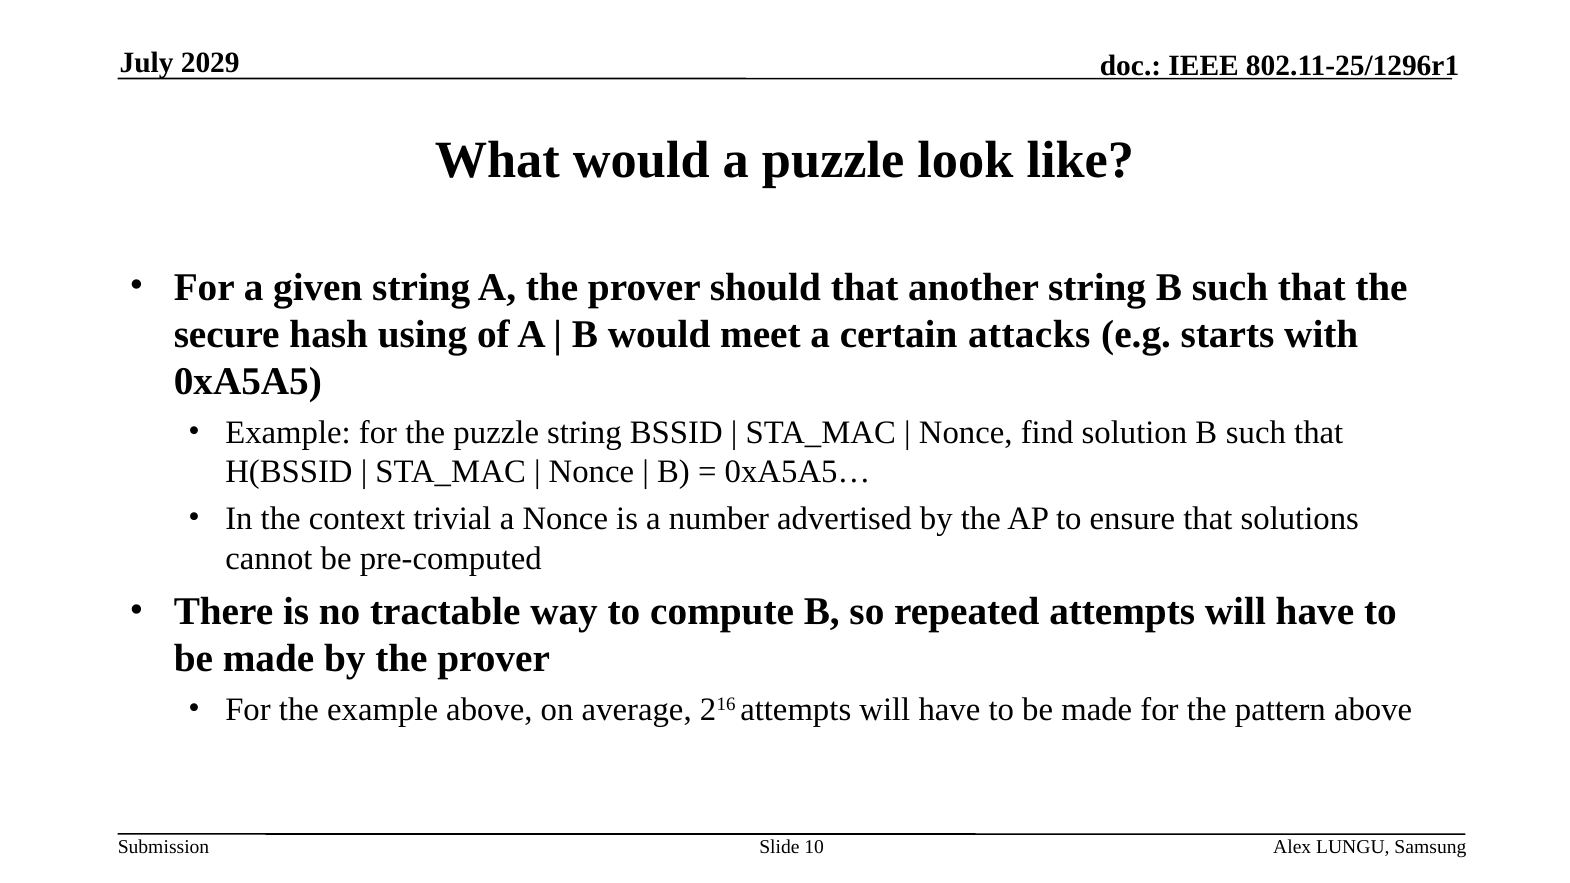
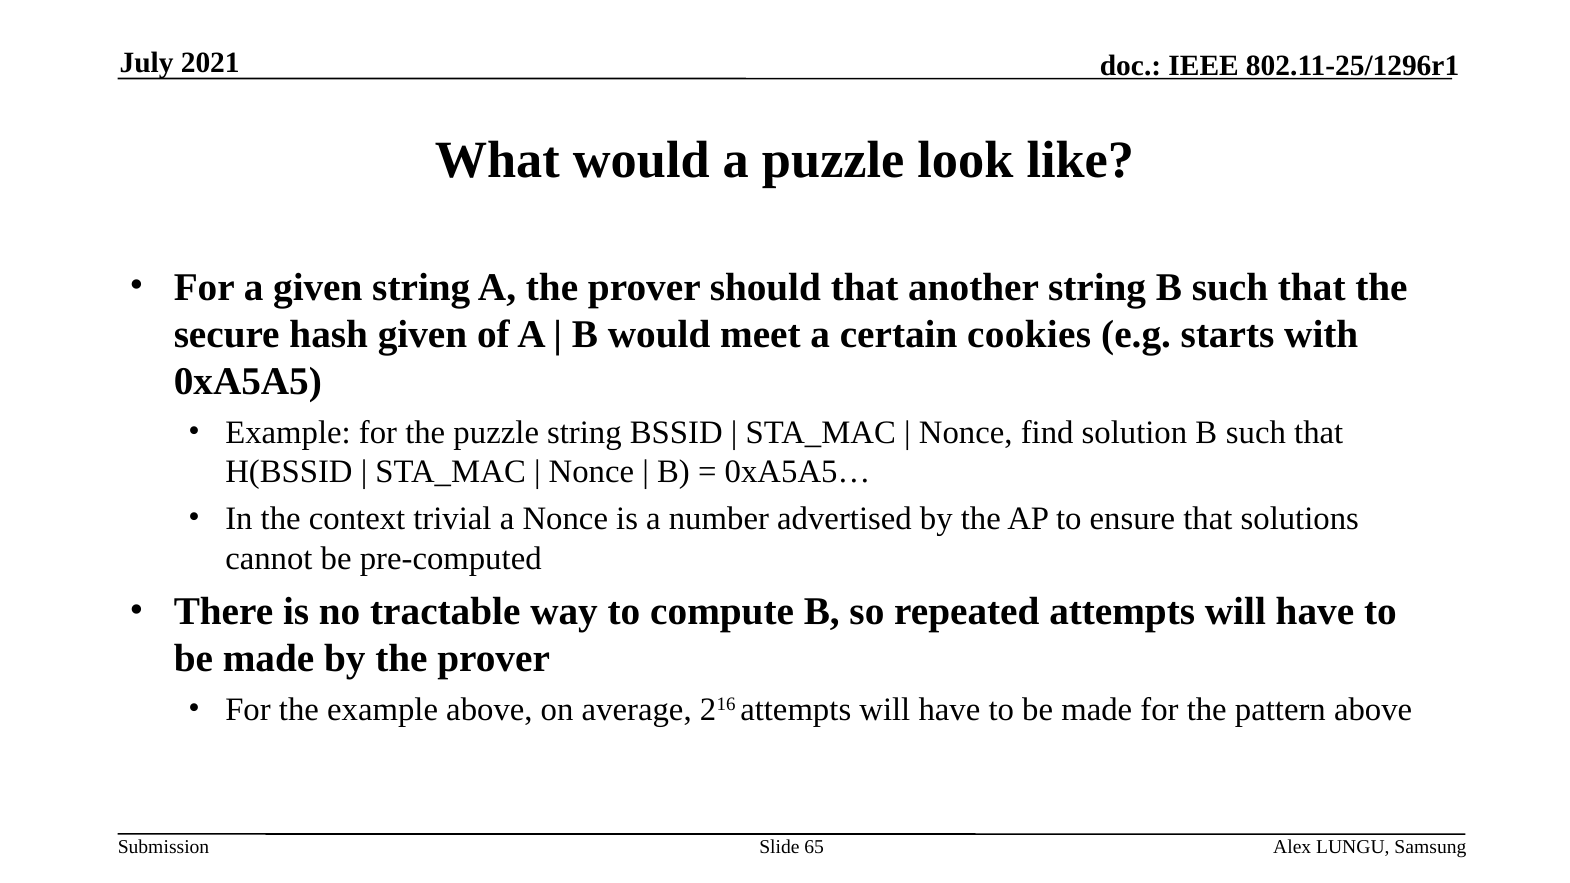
2029: 2029 -> 2021 (210, 62)
hash using: using -> given (422, 334)
attacks: attacks -> cookies (1029, 334)
10: 10 -> 65 (814, 847)
